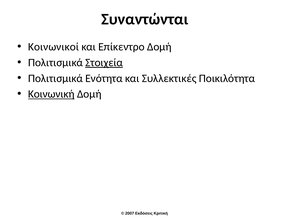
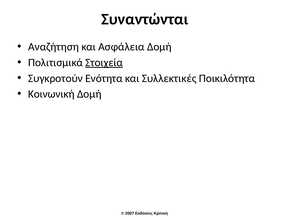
Κοινωνικοί: Κοινωνικοί -> Αναζήτηση (54, 47)
Επίκεντρο: Επίκεντρο -> Ασφάλεια (121, 47)
Πολιτισμικά: Πολιτισμικά -> Συγκροτούν (55, 78)
Κοινωνική underline: present -> none (51, 94)
